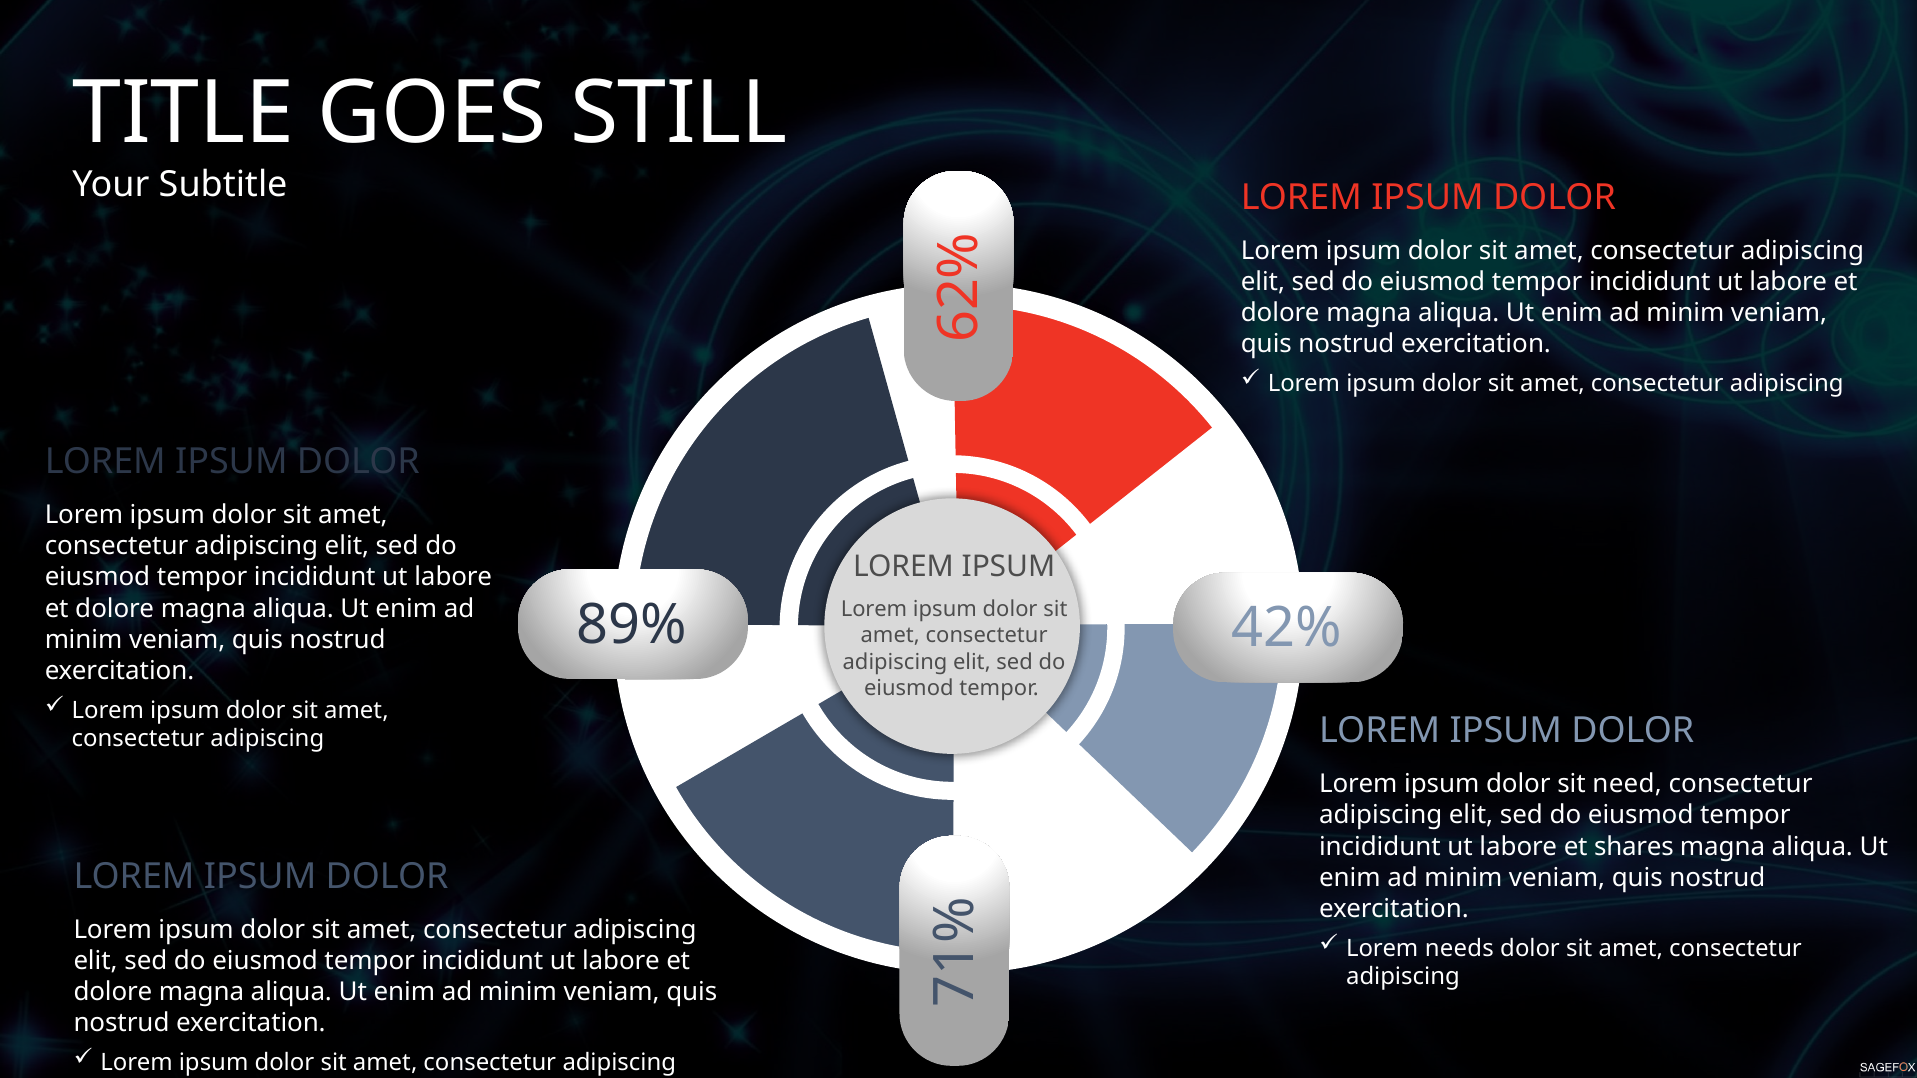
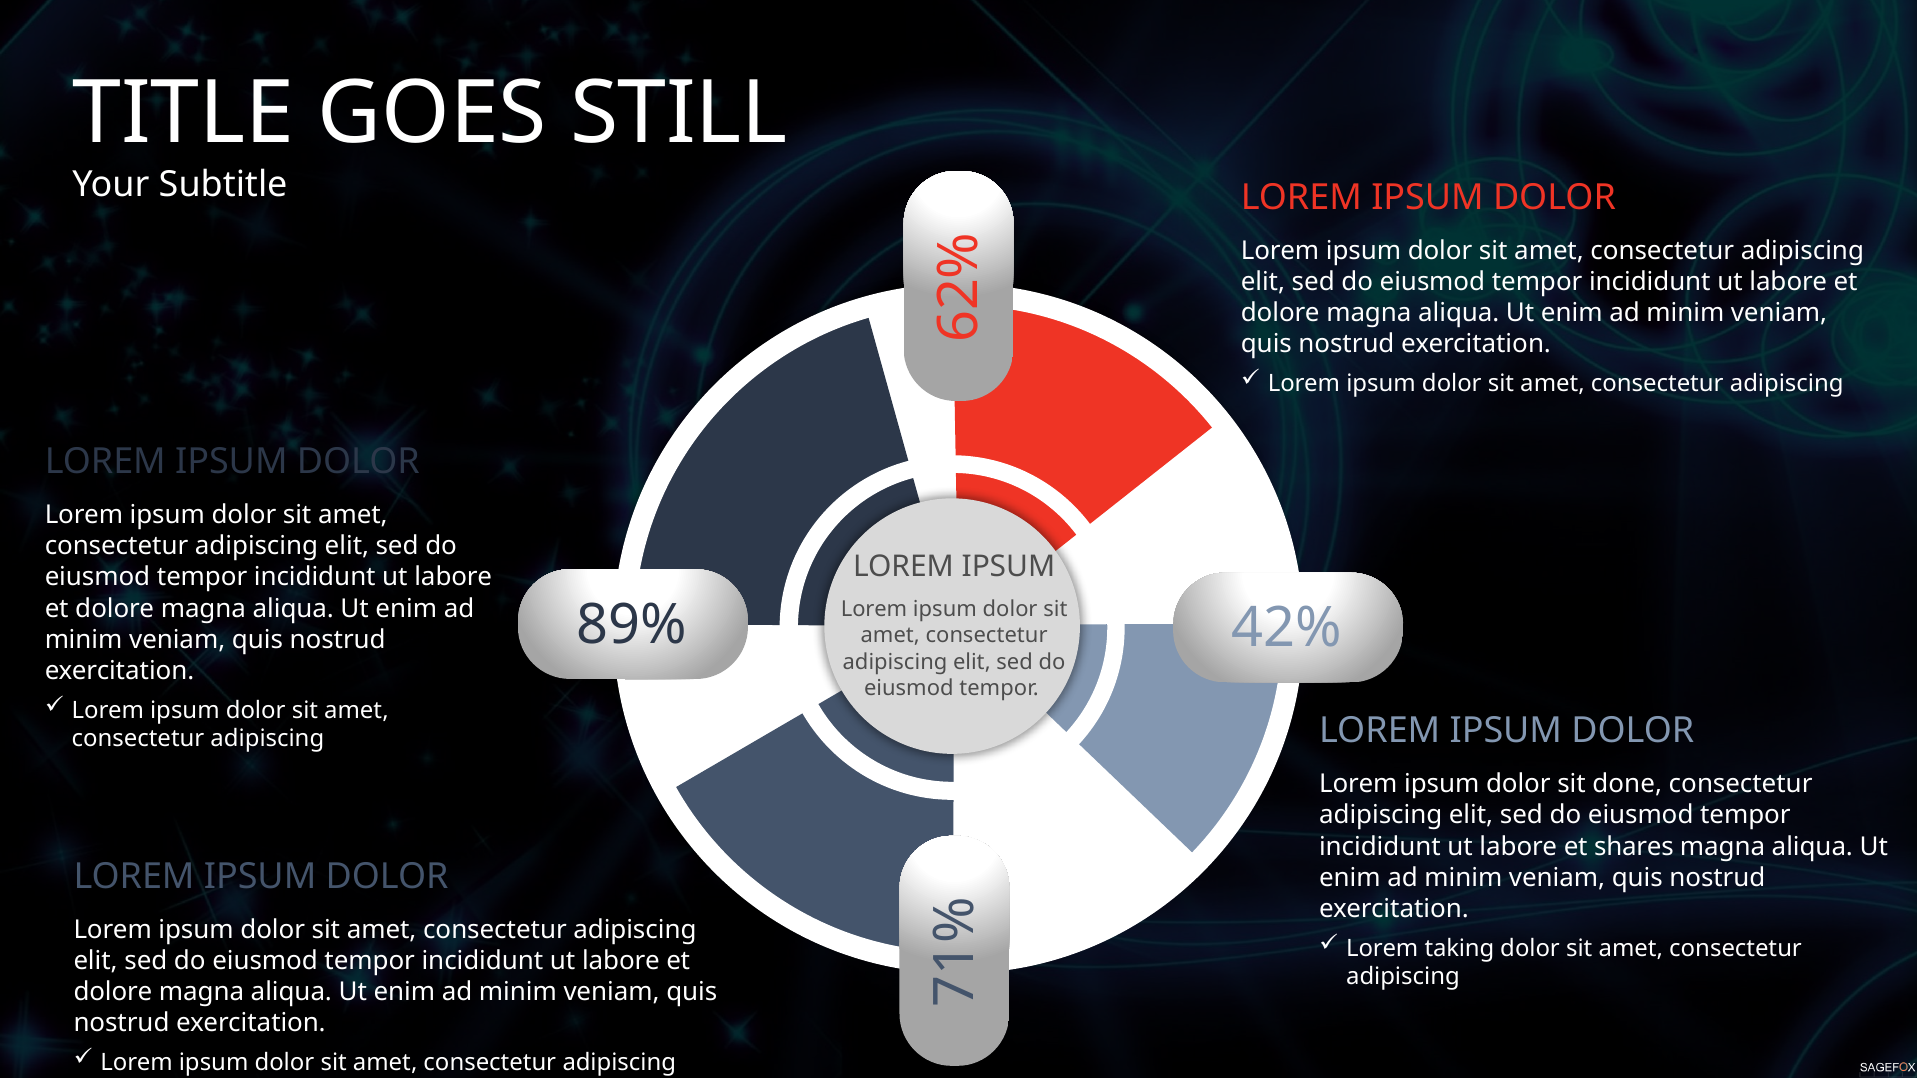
need: need -> done (1627, 784)
needs: needs -> taking (1459, 948)
